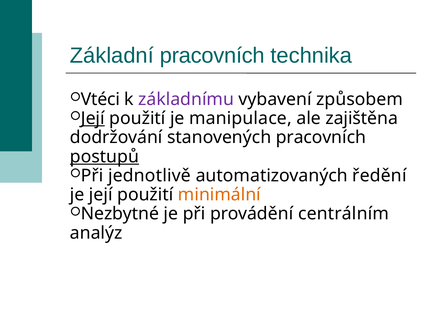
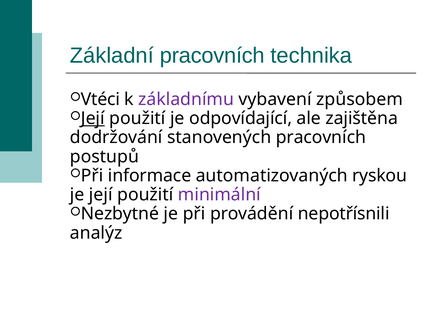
manipulace: manipulace -> odpovídající (241, 118)
postupů underline: present -> none (104, 156)
jednotlivě: jednotlivě -> informace (150, 175)
ředění: ředění -> ryskou (380, 175)
minimální colour: orange -> purple (219, 194)
centrálním: centrálním -> nepotřísnili (344, 213)
